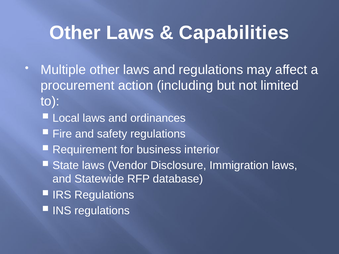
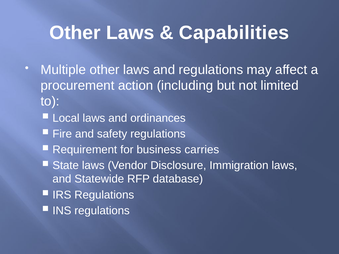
interior: interior -> carries (202, 150)
